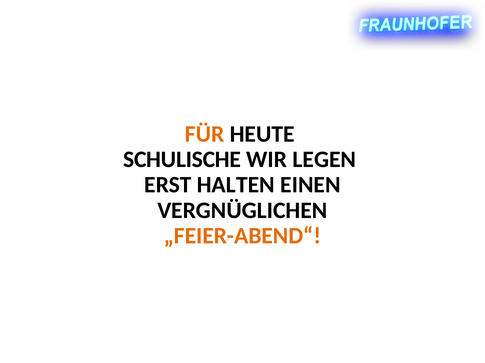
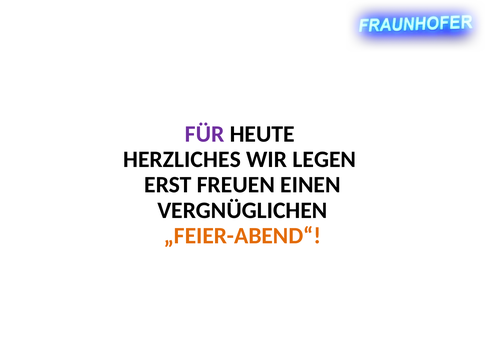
FÜR colour: orange -> purple (205, 134)
SCHULISCHE: SCHULISCHE -> HERZLICHES (182, 160)
HALTEN: HALTEN -> FREUEN (236, 185)
